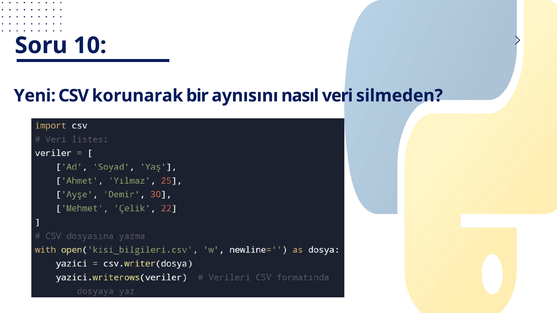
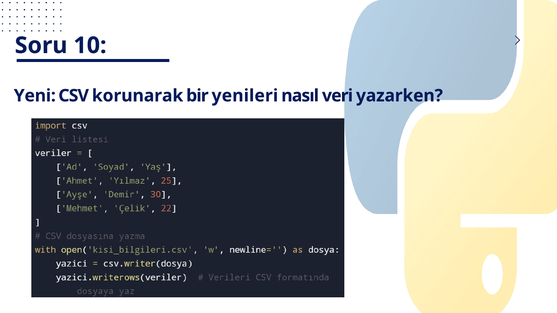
aynısını: aynısını -> yenileri (245, 96)
silmeden: silmeden -> yazarken (399, 96)
